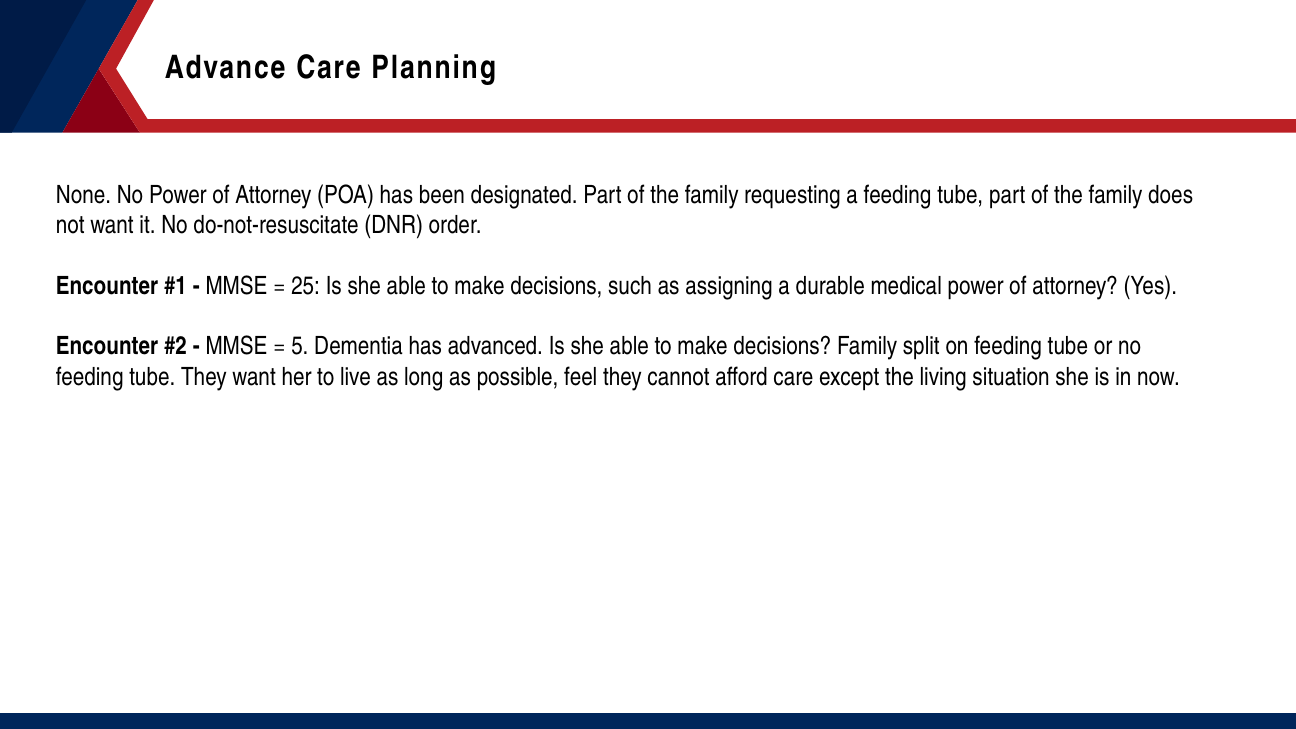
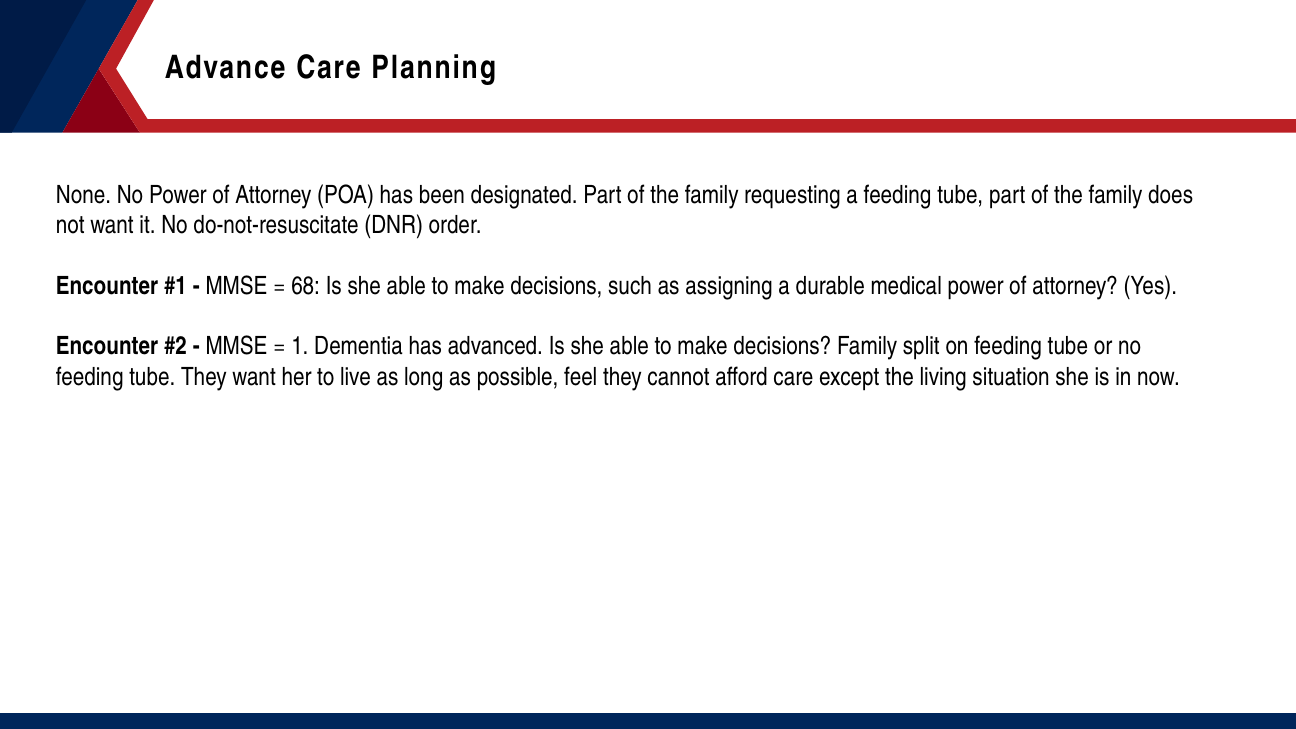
25: 25 -> 68 (306, 286)
5: 5 -> 1 (300, 347)
